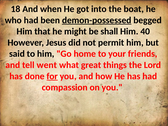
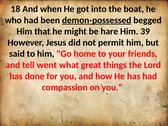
shall: shall -> hare (109, 31)
40: 40 -> 39 (145, 31)
for underline: present -> none (52, 76)
